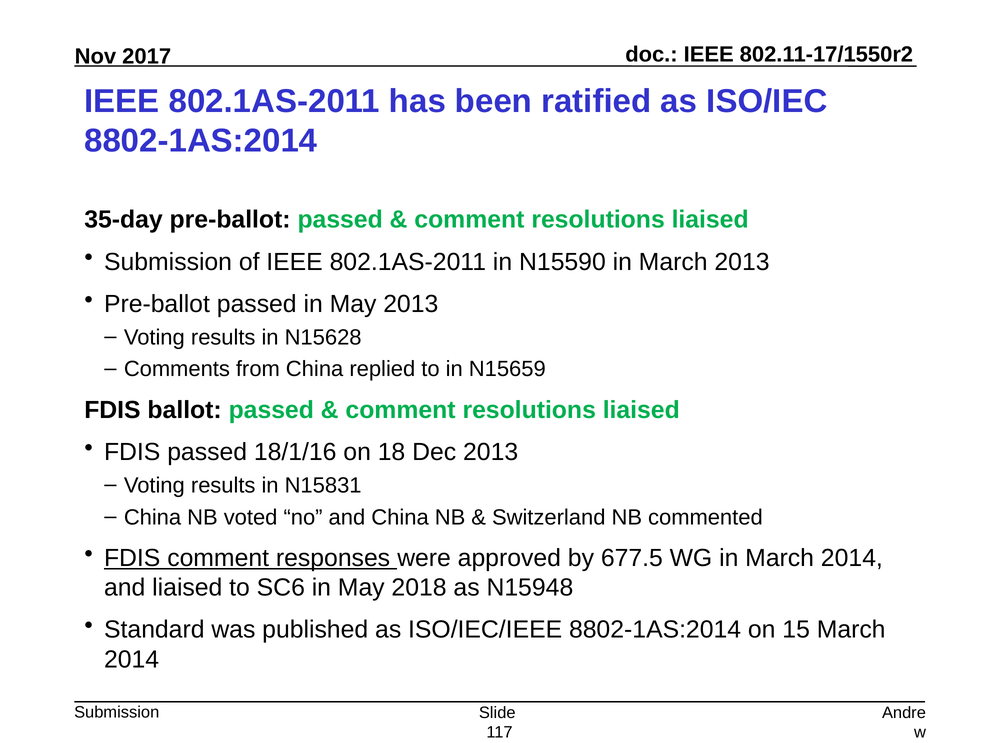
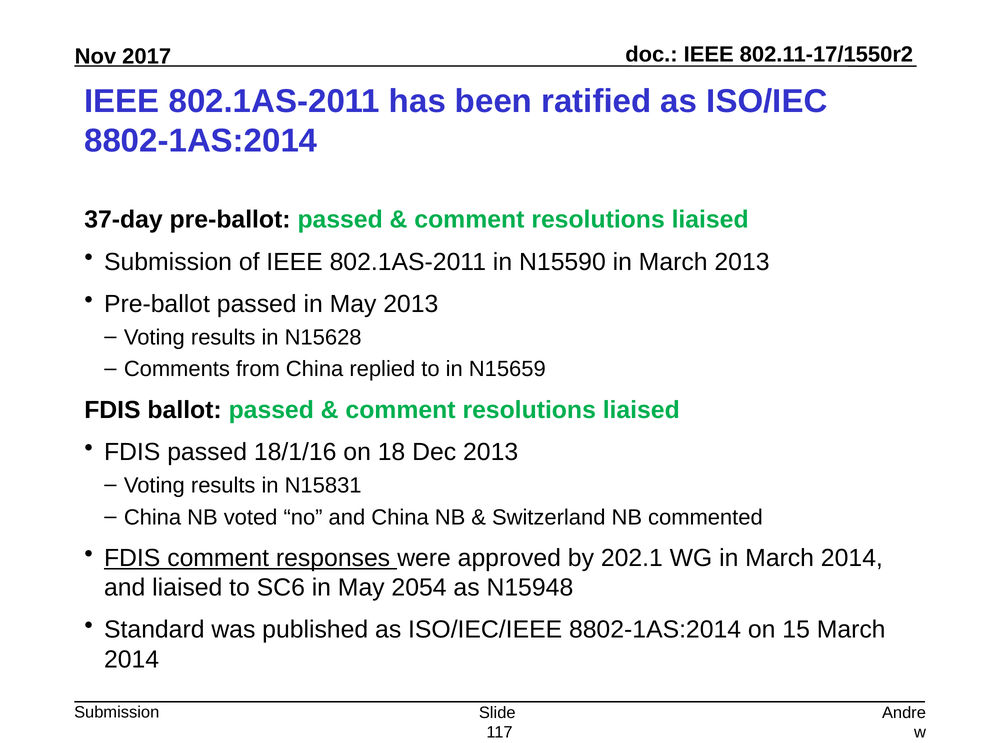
35-day: 35-day -> 37-day (123, 220)
677.5: 677.5 -> 202.1 (632, 558)
2018: 2018 -> 2054 (419, 588)
